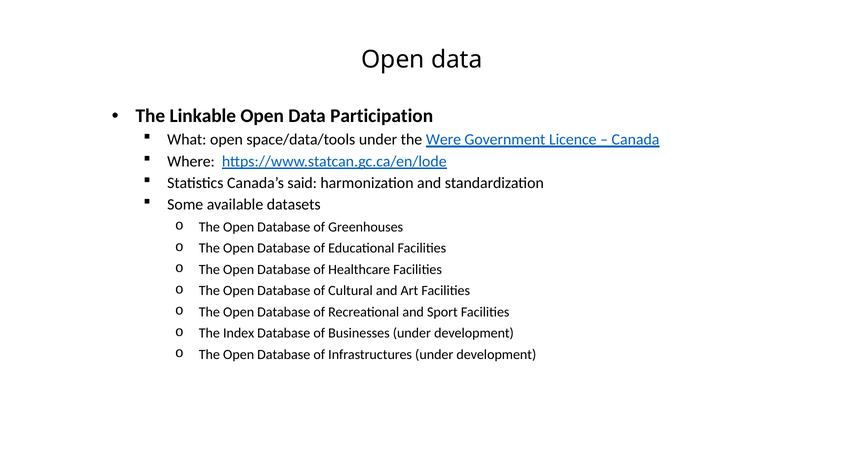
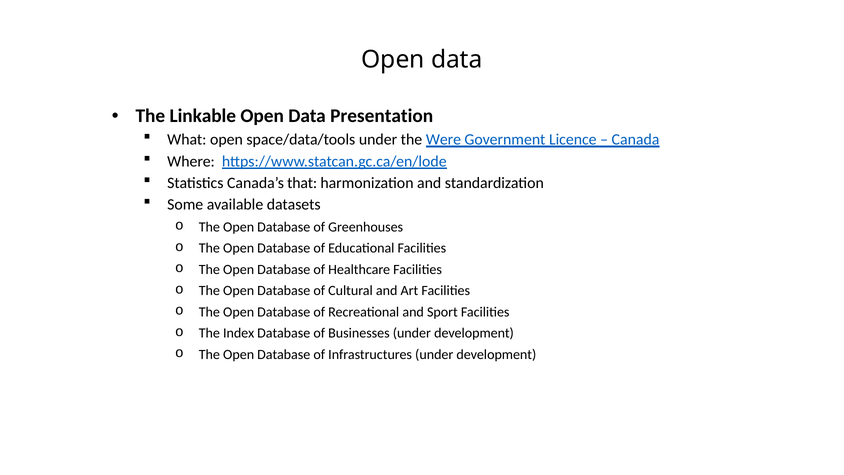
Participation: Participation -> Presentation (382, 116)
said: said -> that (302, 183)
